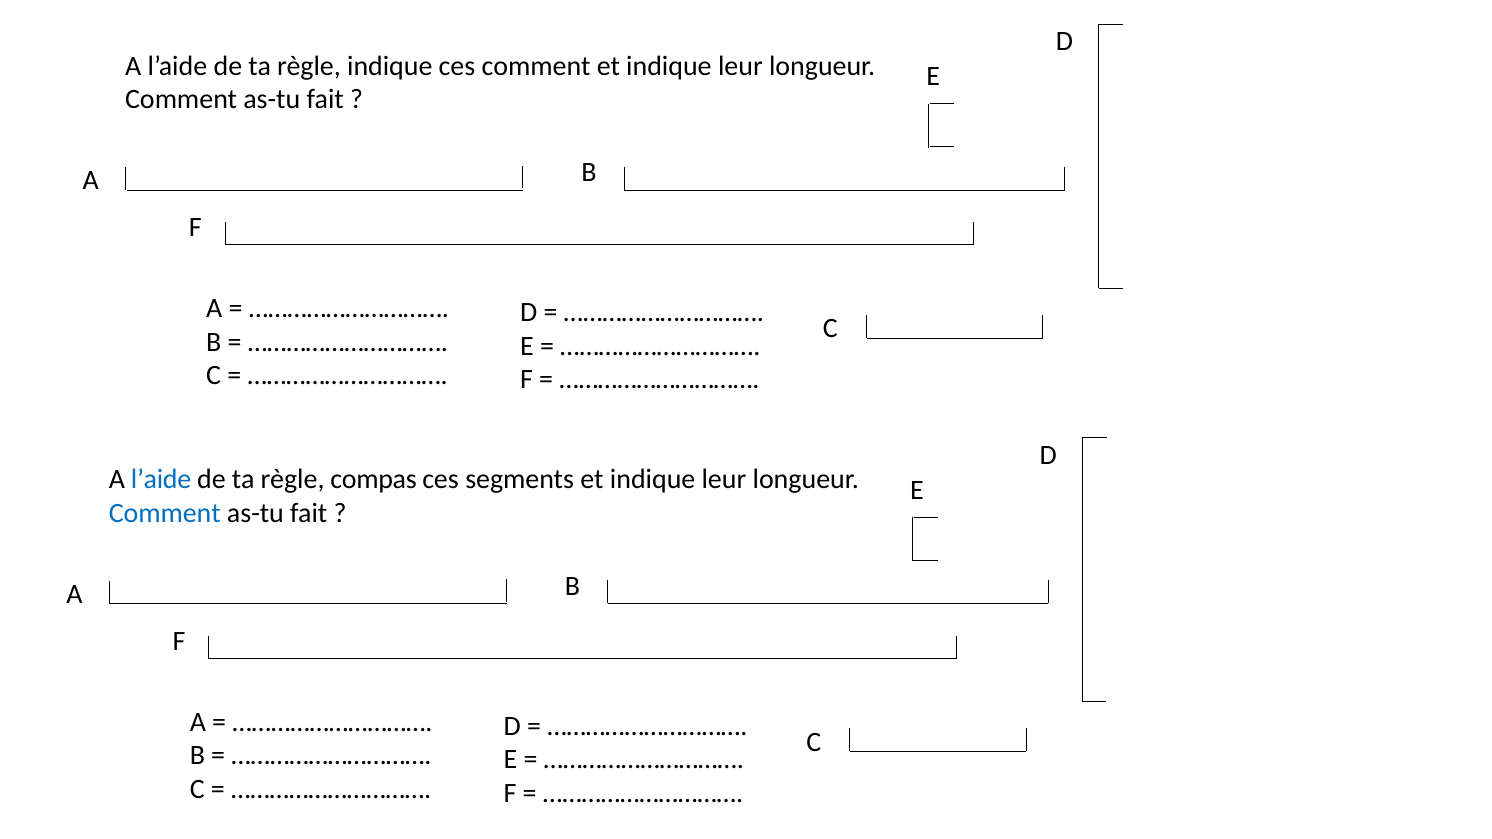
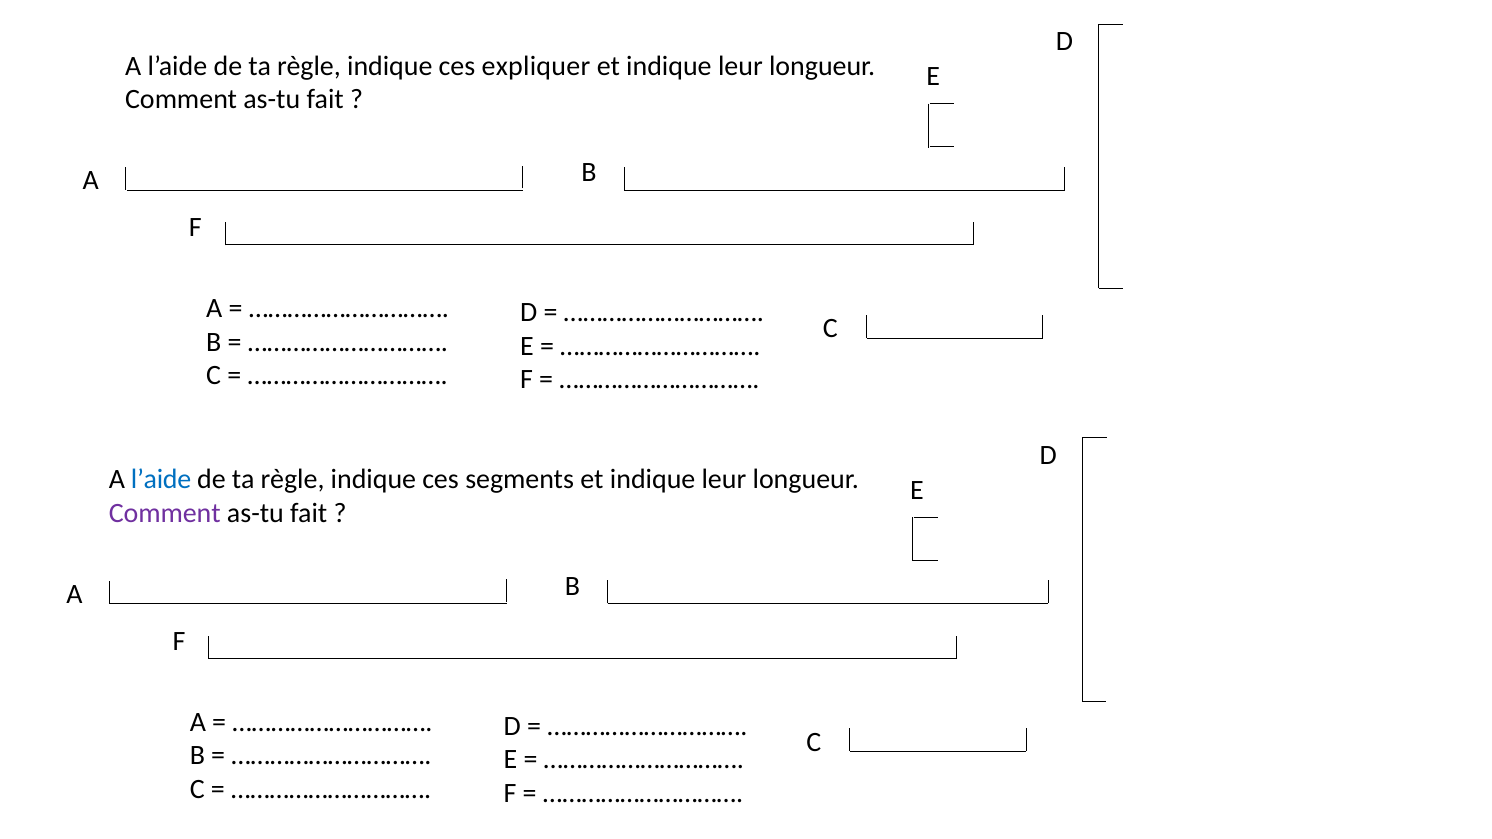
ces comment: comment -> expliquer (536, 66)
compas: compas -> indique (373, 480)
Comment colour: blue -> purple (165, 513)
